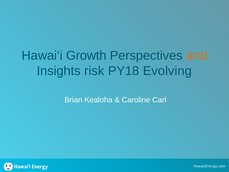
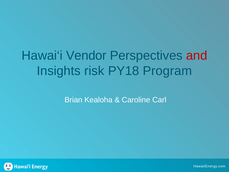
Growth: Growth -> Vendor (86, 55)
and colour: orange -> red (197, 55)
Evolving: Evolving -> Program (167, 71)
